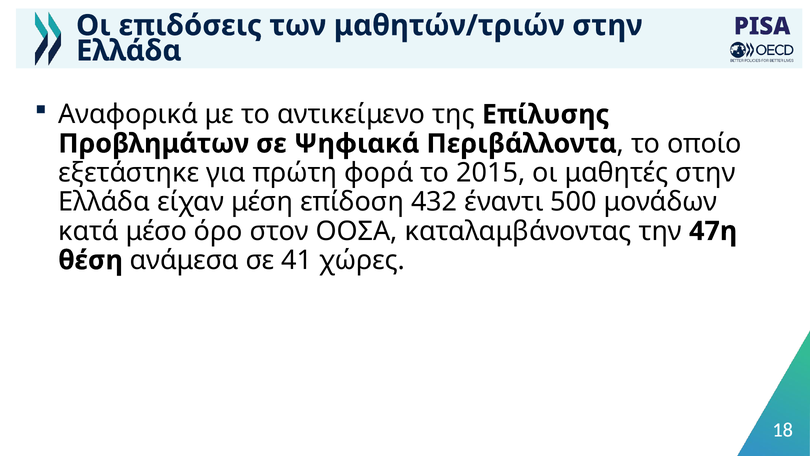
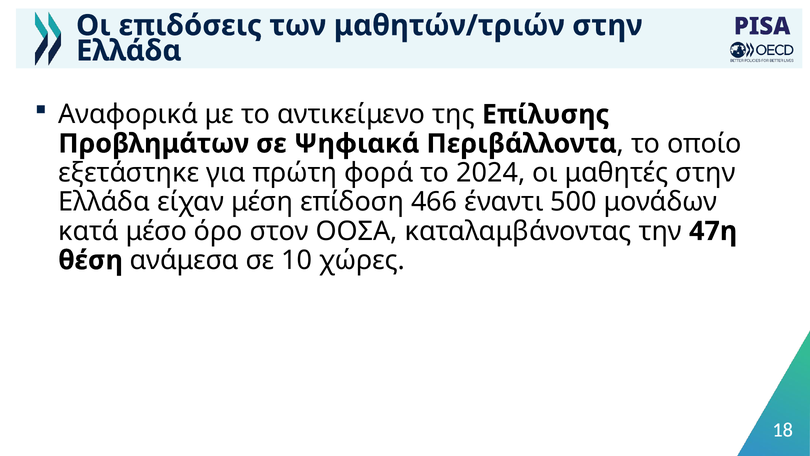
2015: 2015 -> 2024 (491, 173)
432: 432 -> 466 (434, 202)
41: 41 -> 10 (297, 260)
